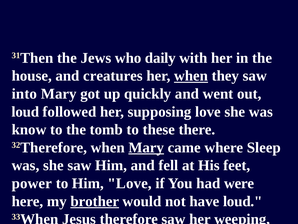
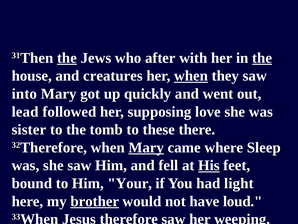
the underline: none -> present (67, 58)
daily: daily -> after (160, 58)
the underline: none -> present (262, 58)
loud: loud -> lead (25, 111)
know: know -> sister (29, 129)
His underline: none -> present (209, 165)
power: power -> bound (32, 183)
Him Love: Love -> Your (130, 183)
were: were -> light (239, 183)
